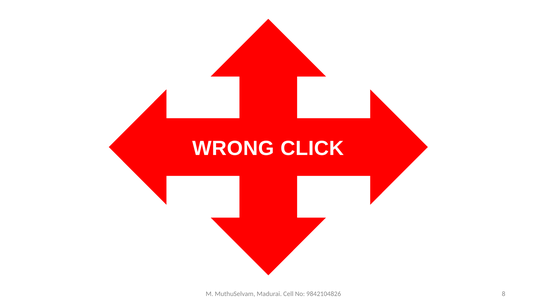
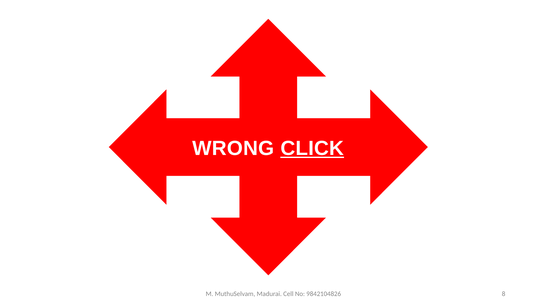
CLICK underline: none -> present (312, 148)
